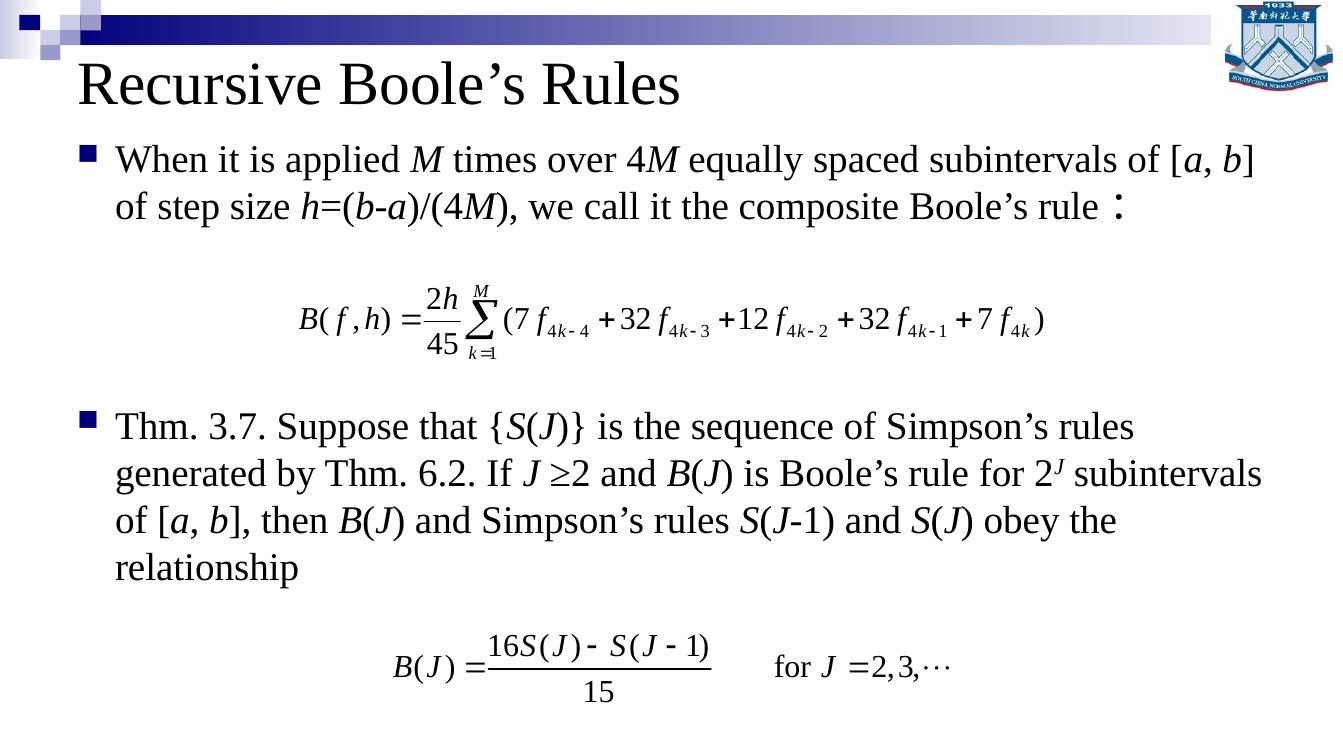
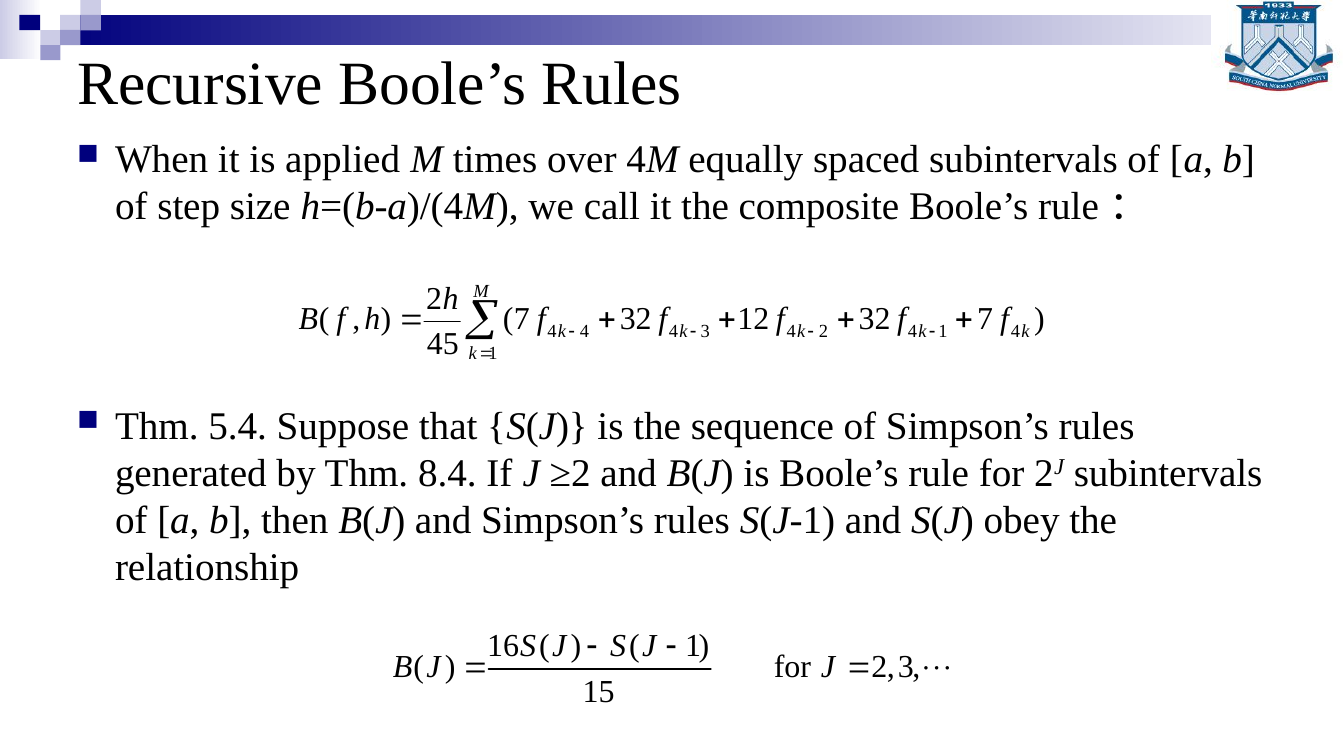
3.7: 3.7 -> 5.4 (238, 426)
6.2: 6.2 -> 8.4 (447, 474)
